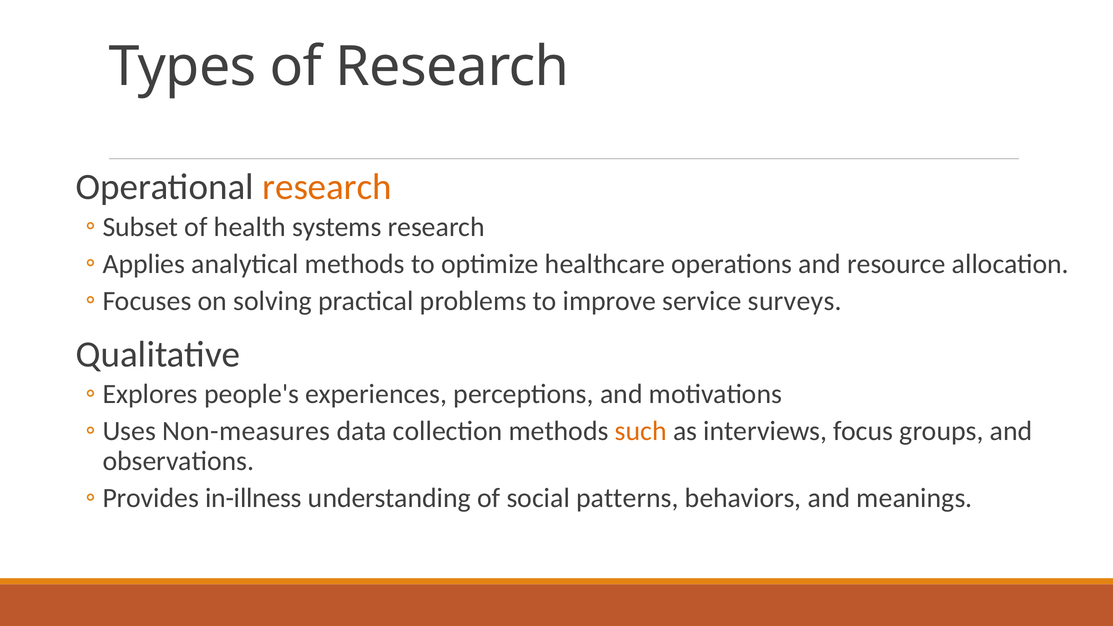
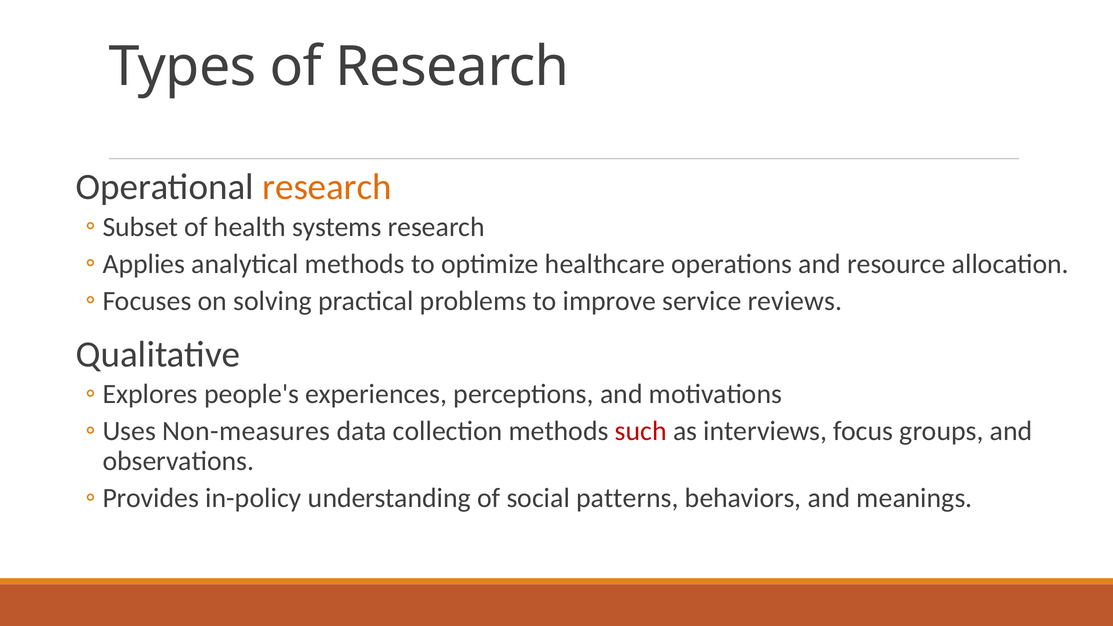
surveys: surveys -> reviews (795, 301)
such colour: orange -> red (641, 431)
in-illness: in-illness -> in-policy (253, 498)
